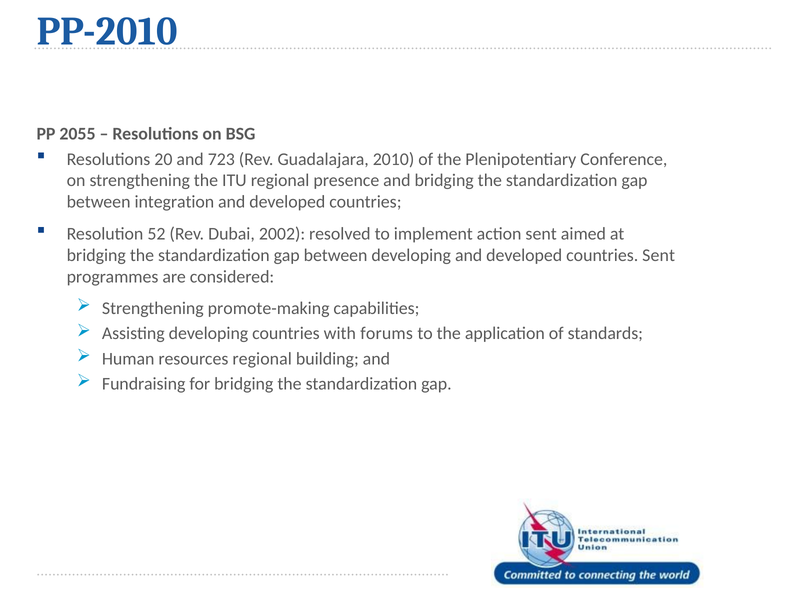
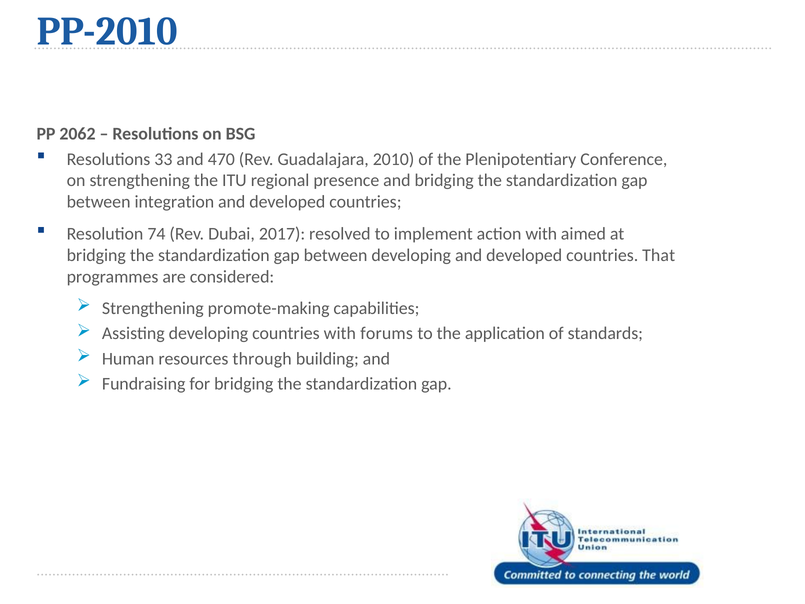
2055: 2055 -> 2062 (77, 134)
20: 20 -> 33 (163, 159)
723: 723 -> 470 (221, 159)
52: 52 -> 74 (156, 234)
2002: 2002 -> 2017 (282, 234)
action sent: sent -> with (541, 234)
countries Sent: Sent -> That (659, 255)
resources regional: regional -> through (262, 358)
